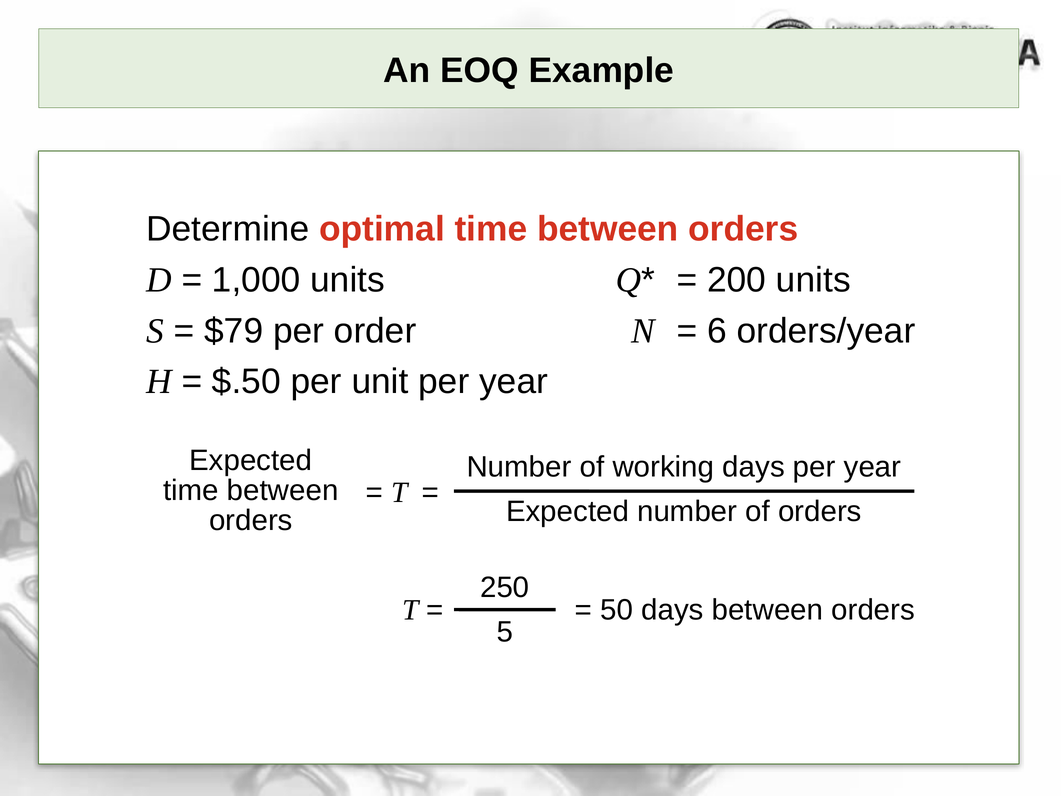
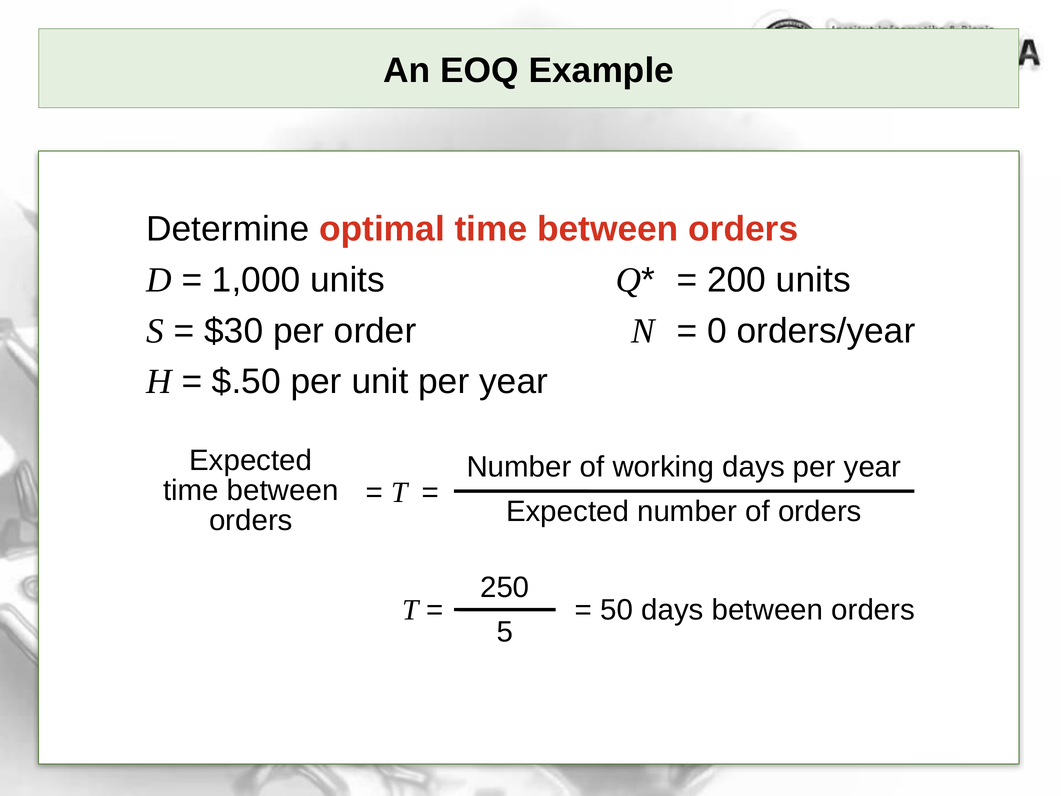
$79: $79 -> $30 (234, 331)
6: 6 -> 0 (717, 331)
